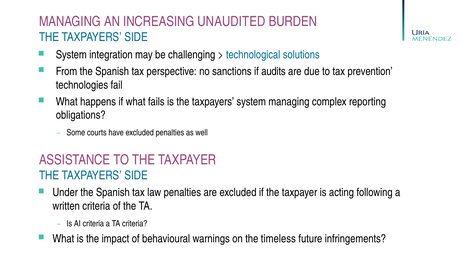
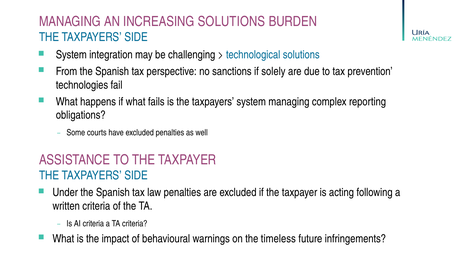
INCREASING UNAUDITED: UNAUDITED -> SOLUTIONS (231, 21)
audits: audits -> solely (273, 71)
